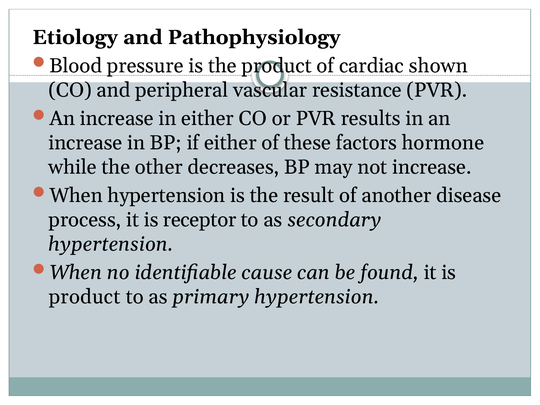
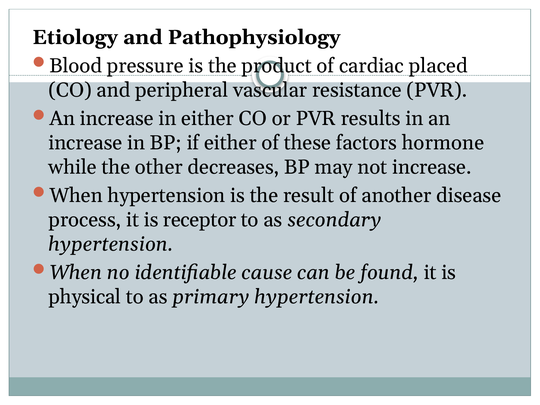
shown: shown -> placed (438, 66)
product: product -> physical (85, 297)
